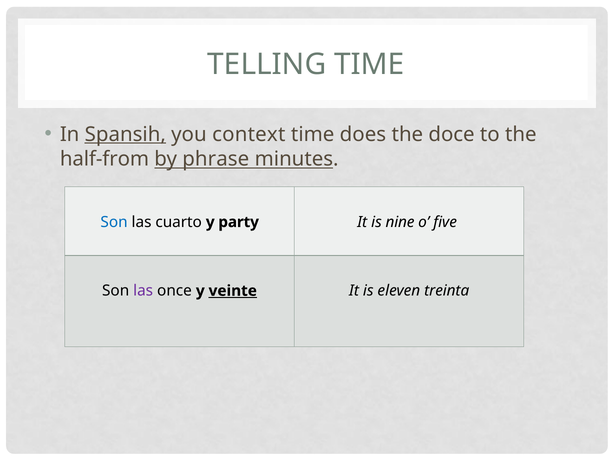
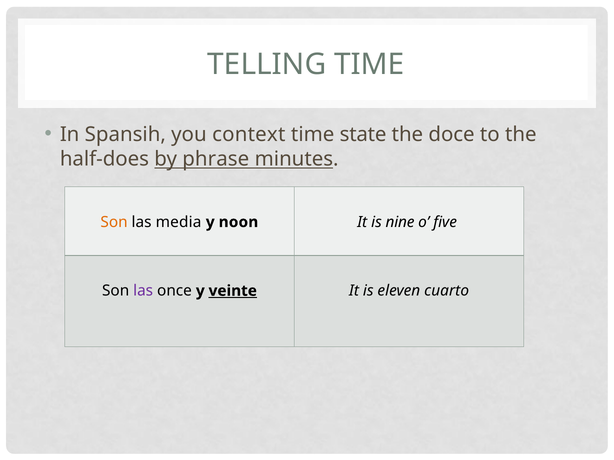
Spansih underline: present -> none (125, 134)
does: does -> state (363, 134)
half-from: half-from -> half-does (104, 159)
Son colour: blue -> orange (114, 222)
cuarto: cuarto -> media (179, 222)
party: party -> noon (238, 222)
treinta: treinta -> cuarto (447, 291)
